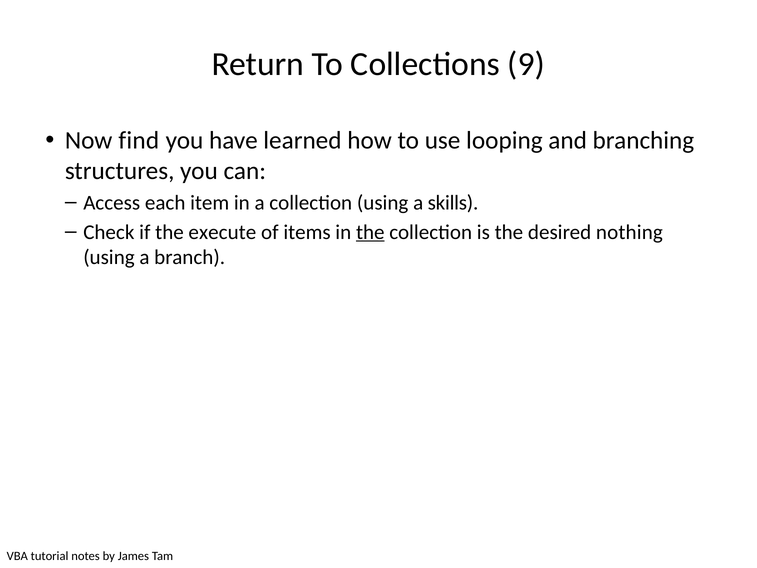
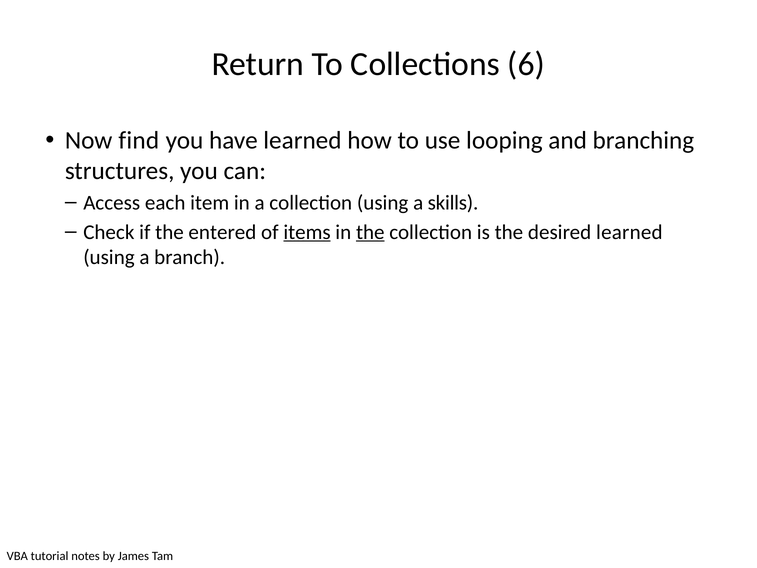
9: 9 -> 6 (526, 64)
execute: execute -> entered (222, 232)
items underline: none -> present (307, 232)
desired nothing: nothing -> learned (629, 232)
